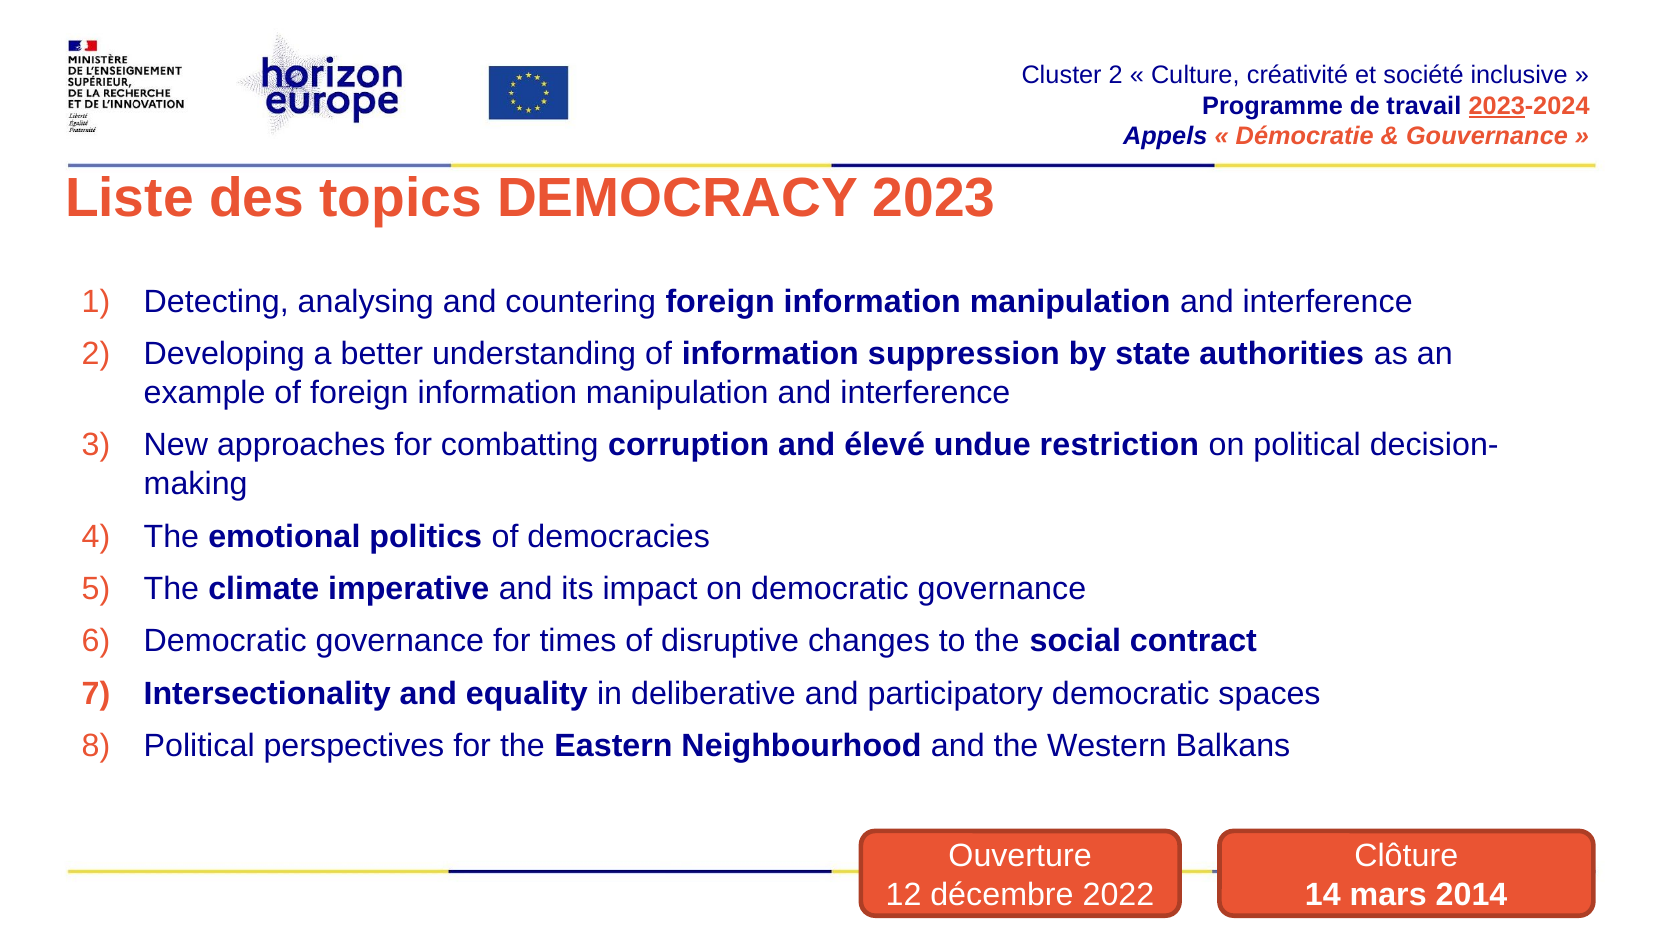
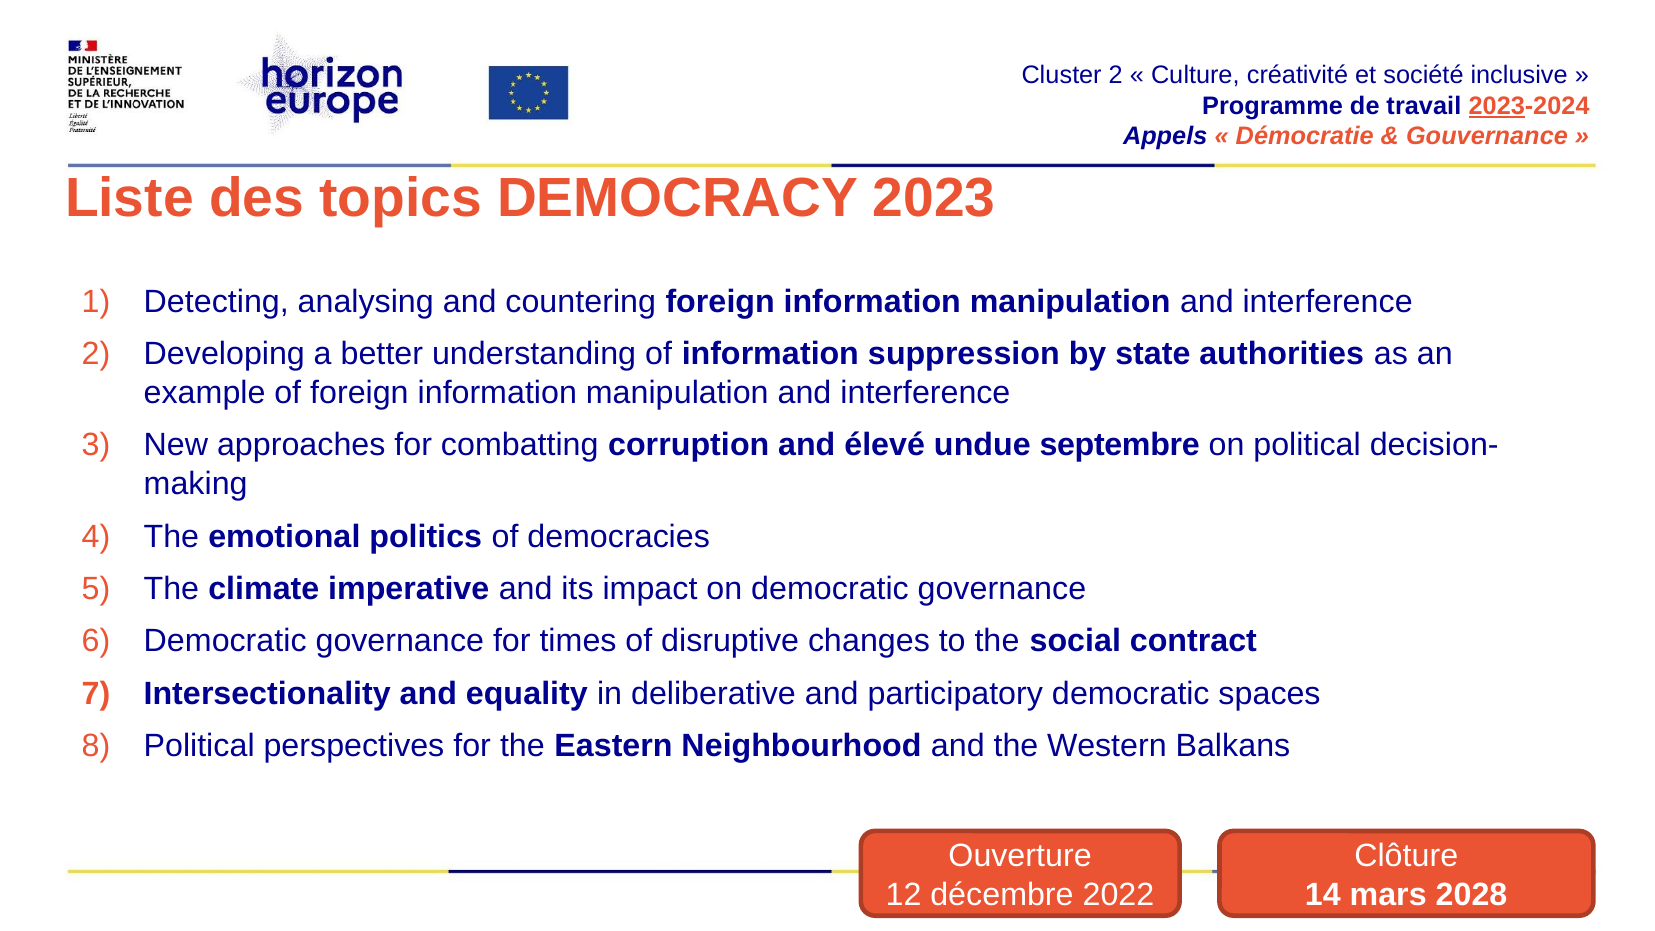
restriction: restriction -> septembre (1120, 445)
2014: 2014 -> 2028 (1471, 895)
